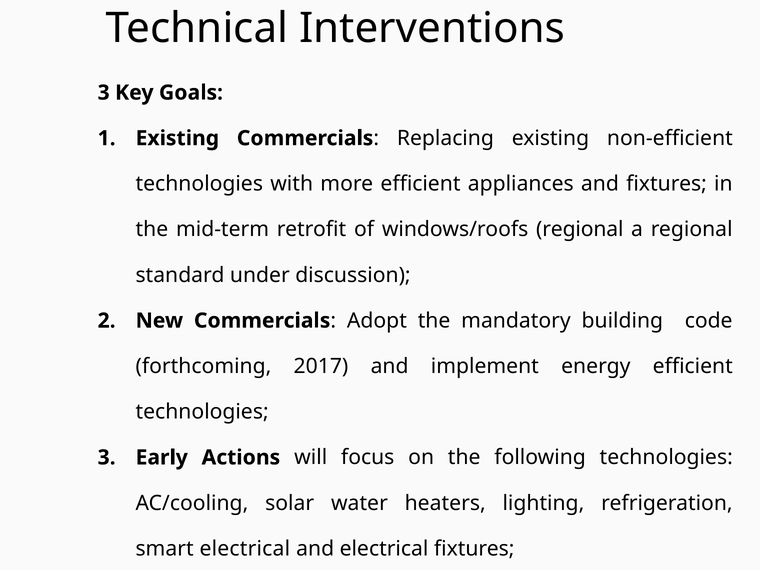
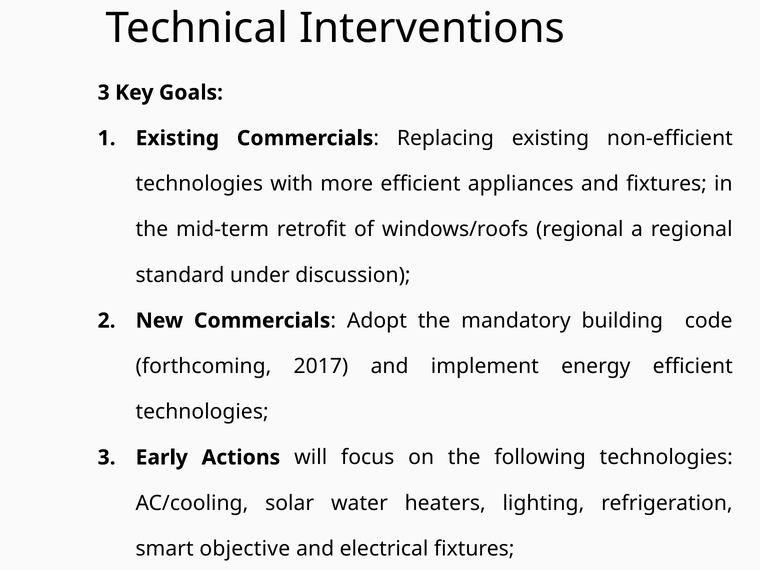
smart electrical: electrical -> objective (245, 549)
